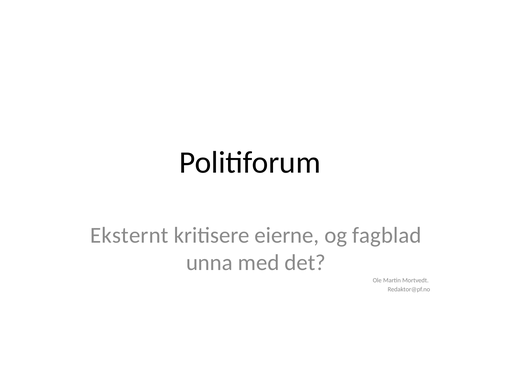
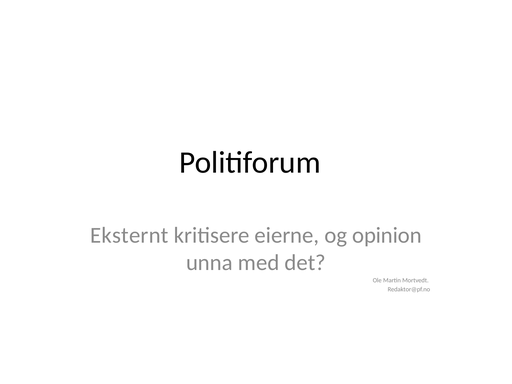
fagblad: fagblad -> opinion (387, 235)
